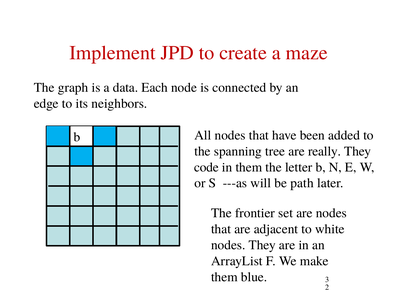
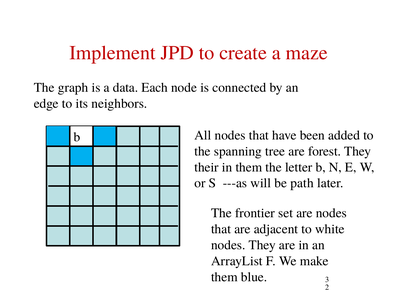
really: really -> forest (324, 151)
code: code -> their (206, 167)
